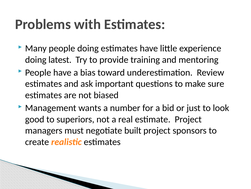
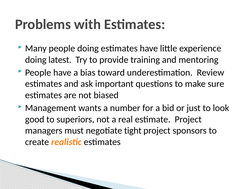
built: built -> tight (133, 130)
